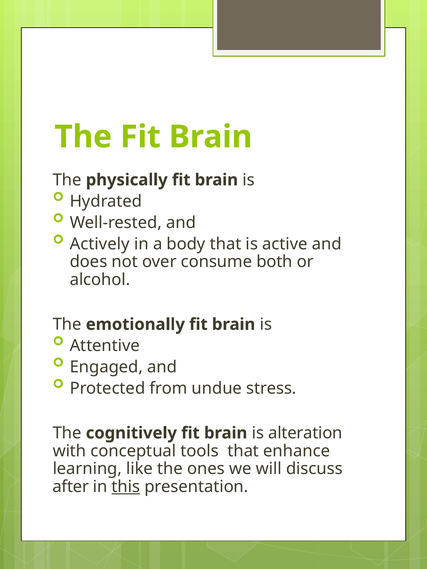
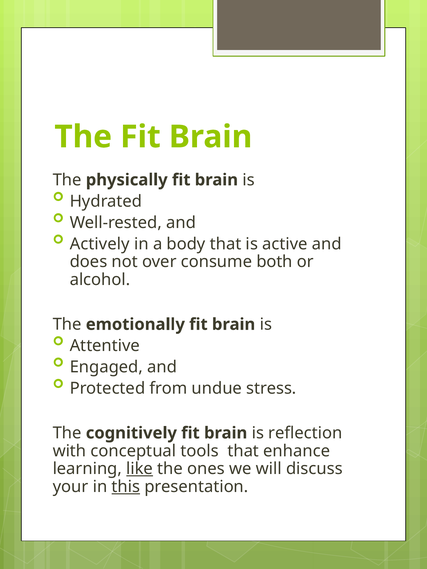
alteration: alteration -> reflection (305, 433)
like underline: none -> present (140, 469)
after: after -> your (71, 487)
